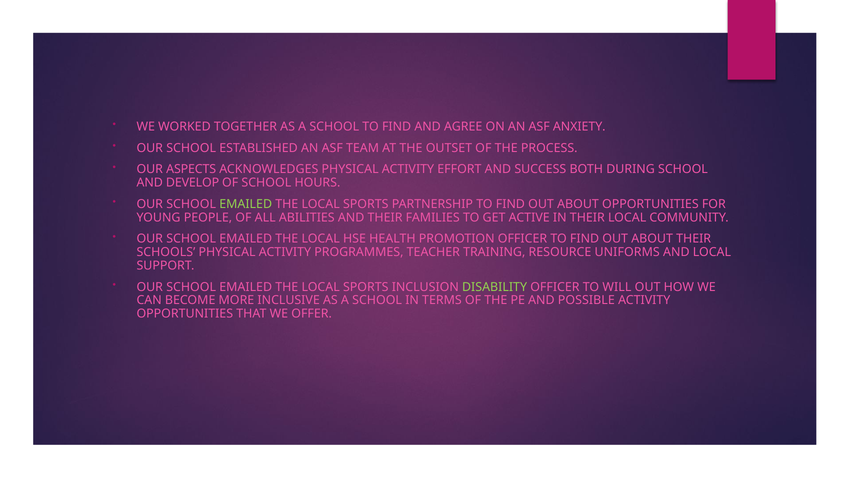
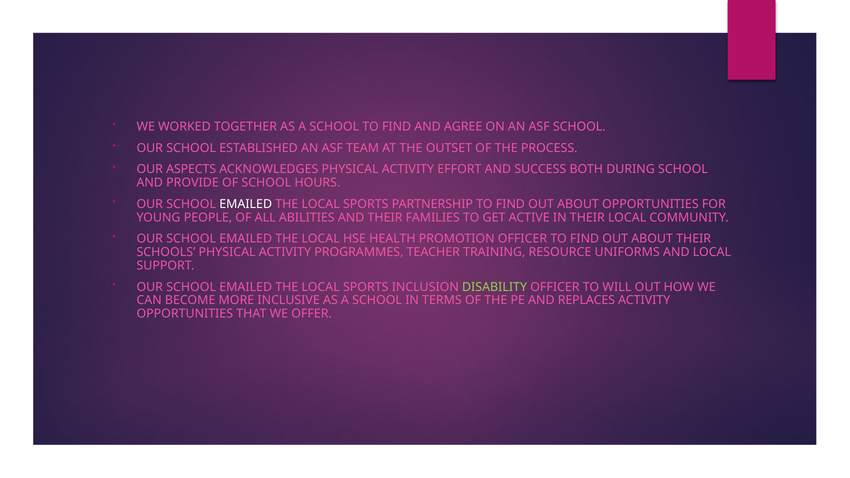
ASF ANXIETY: ANXIETY -> SCHOOL (579, 127)
DEVELOP: DEVELOP -> PROVIDE (192, 183)
EMAILED colour: light green -> white (246, 204)
POSSIBLE: POSSIBLE -> REPLACES (586, 300)
